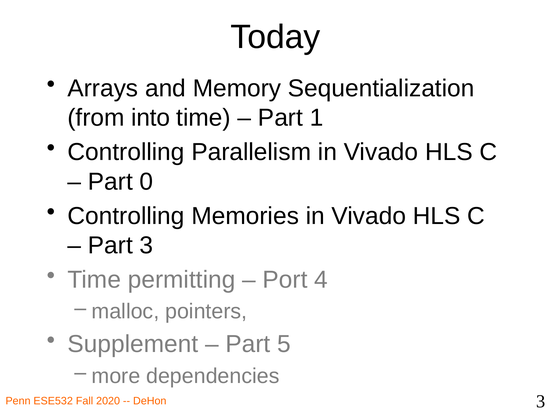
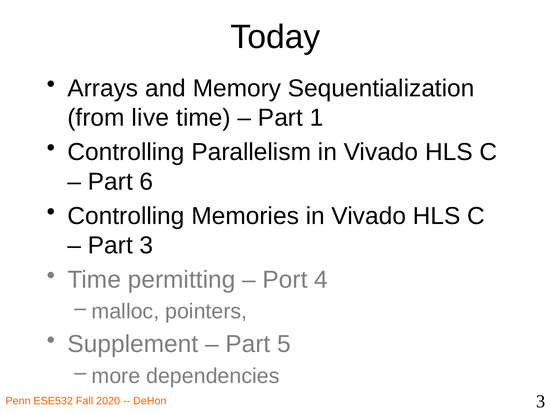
into: into -> live (150, 118)
0: 0 -> 6 (146, 181)
